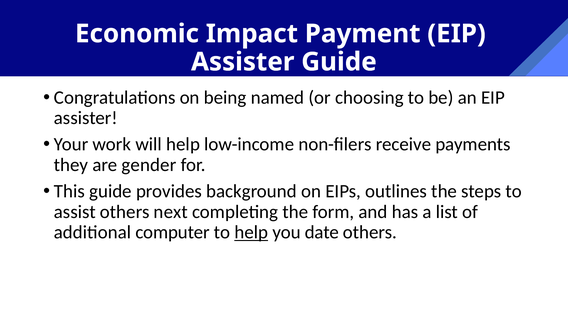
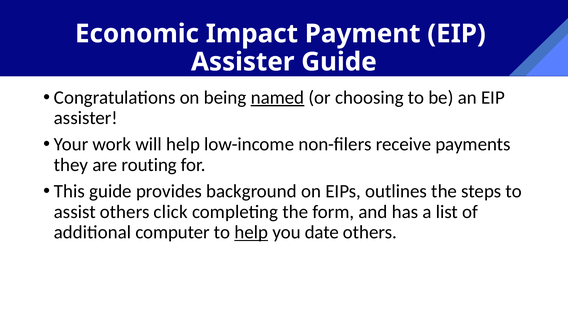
named underline: none -> present (278, 97)
gender: gender -> routing (149, 165)
next: next -> click (171, 211)
